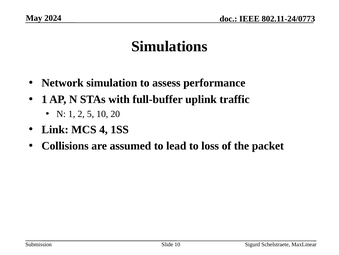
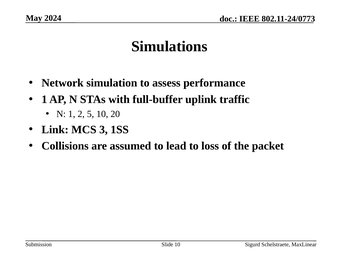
4: 4 -> 3 (104, 129)
